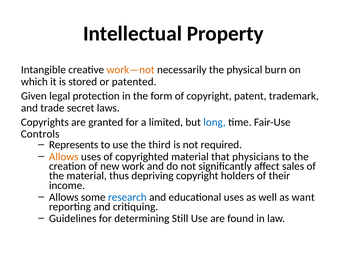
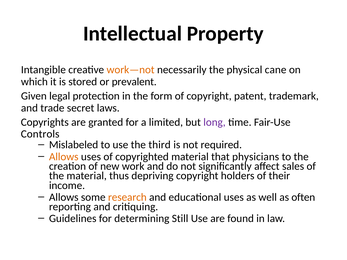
burn: burn -> cane (276, 70)
patented: patented -> prevalent (134, 82)
long colour: blue -> purple (214, 122)
Represents: Represents -> Mislabeled (74, 145)
research colour: blue -> orange (127, 197)
want: want -> often (303, 197)
